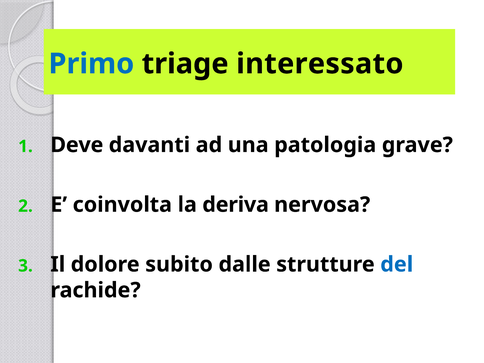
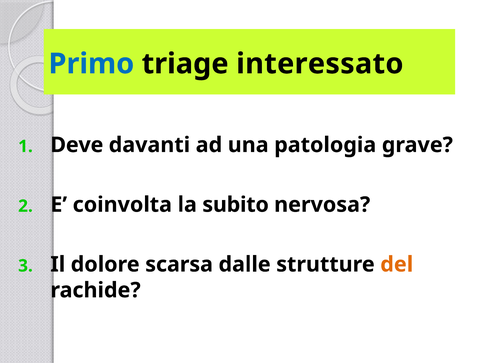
deriva: deriva -> subito (236, 205)
subito: subito -> scarsa (179, 264)
del colour: blue -> orange (397, 264)
